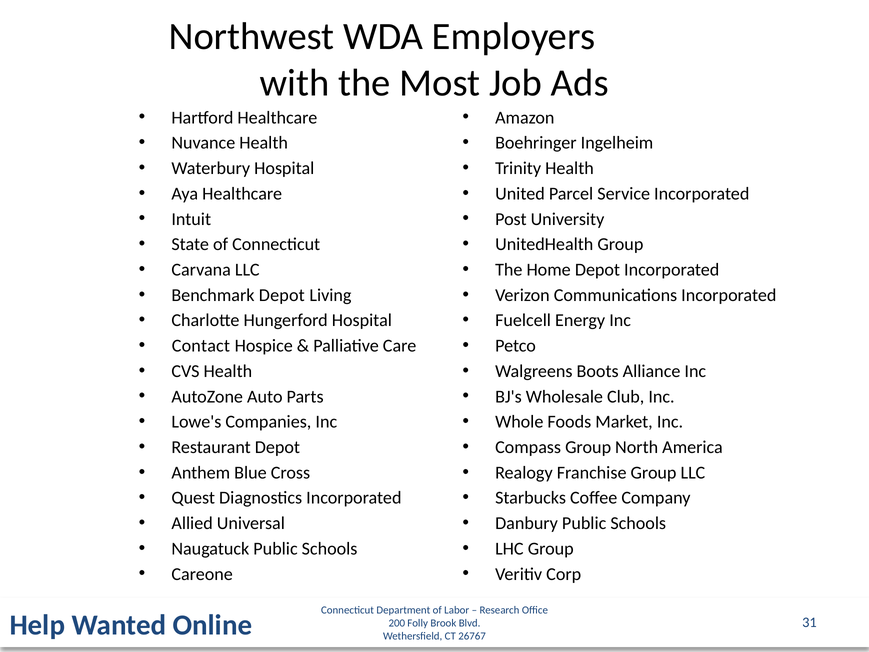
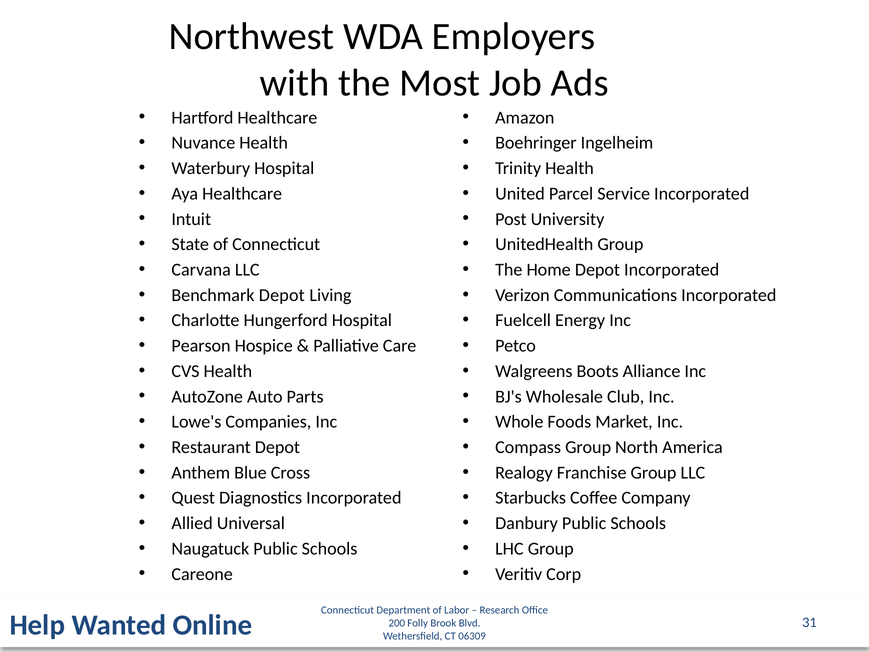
Contact: Contact -> Pearson (201, 346)
26767: 26767 -> 06309 (472, 636)
